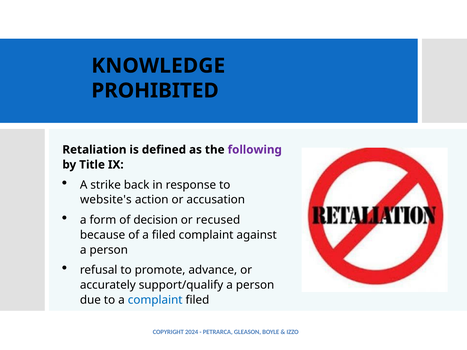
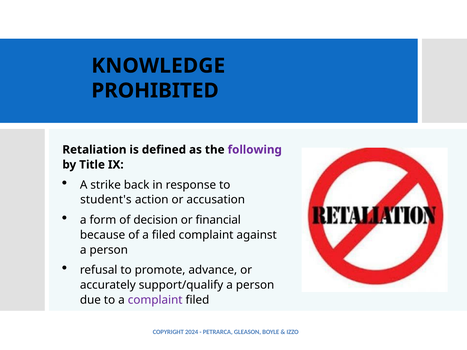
website's: website's -> student's (106, 200)
recused: recused -> financial (218, 220)
complaint colour: blue -> purple (155, 300)
